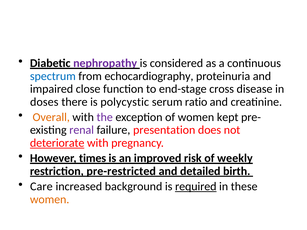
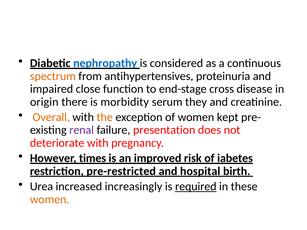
nephropathy colour: purple -> blue (105, 63)
spectrum colour: blue -> orange (53, 76)
echocardiography: echocardiography -> antihypertensives (149, 76)
doses: doses -> origin (44, 102)
polycystic: polycystic -> morbidity (125, 102)
ratio: ratio -> they (196, 102)
the colour: purple -> orange (105, 117)
deteriorate underline: present -> none (57, 143)
weekly: weekly -> iabetes (235, 158)
detailed: detailed -> hospital (200, 171)
Care: Care -> Urea (41, 187)
background: background -> increasingly (134, 187)
